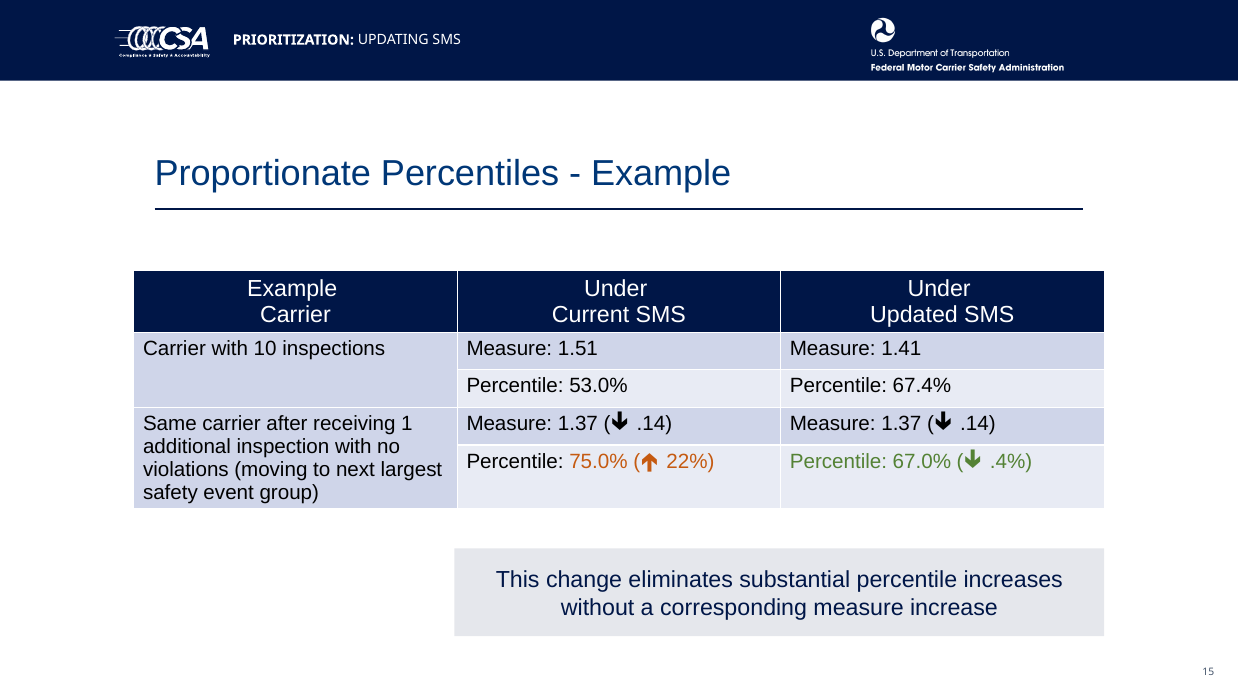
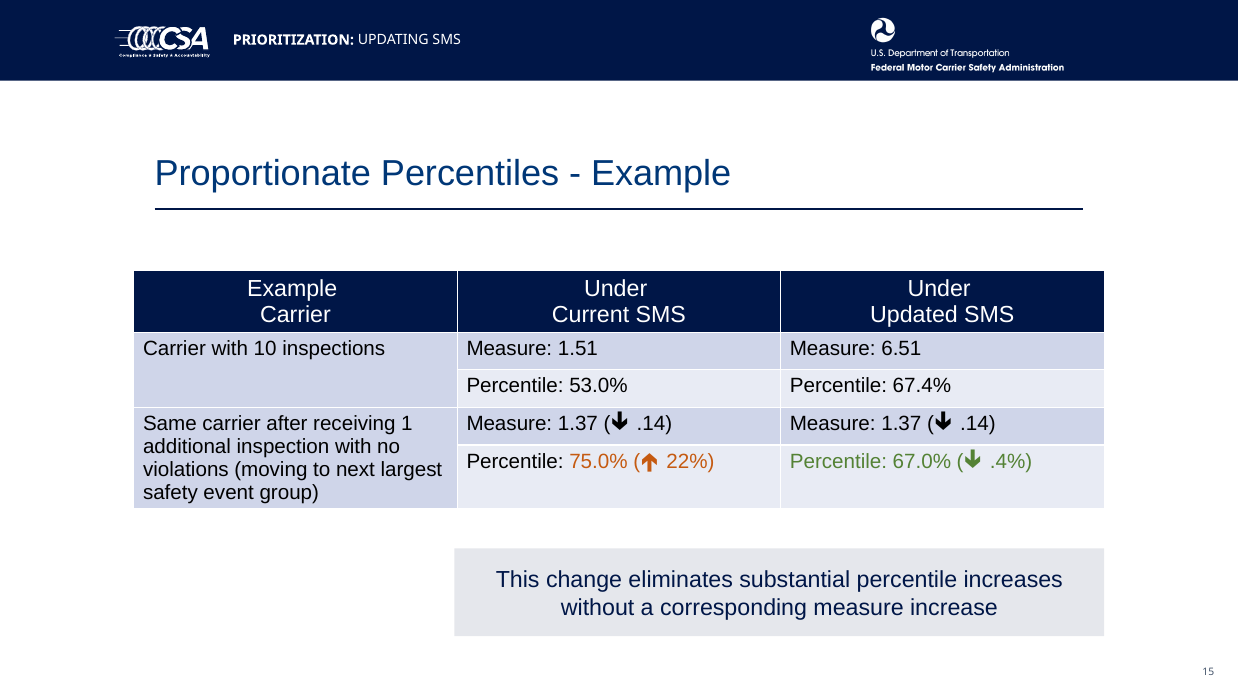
1.41: 1.41 -> 6.51 (901, 349)
